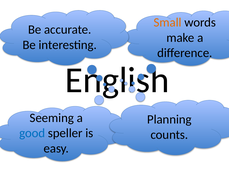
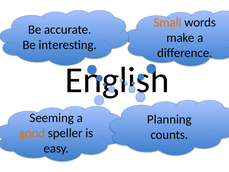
good colour: blue -> orange (32, 133)
